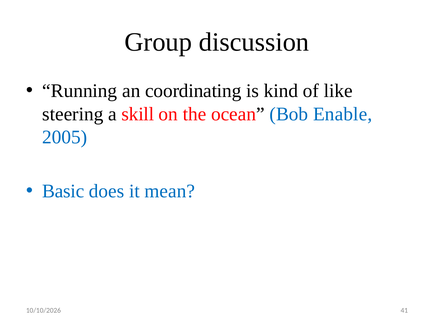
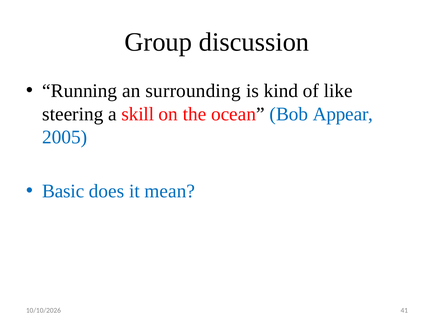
coordinating: coordinating -> surrounding (193, 91)
Enable: Enable -> Appear (343, 114)
